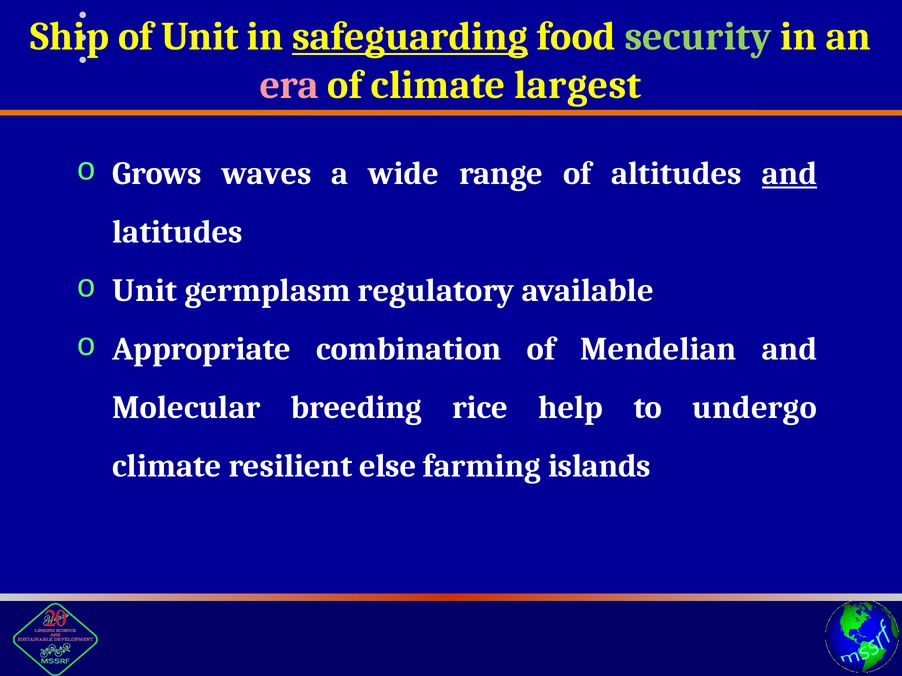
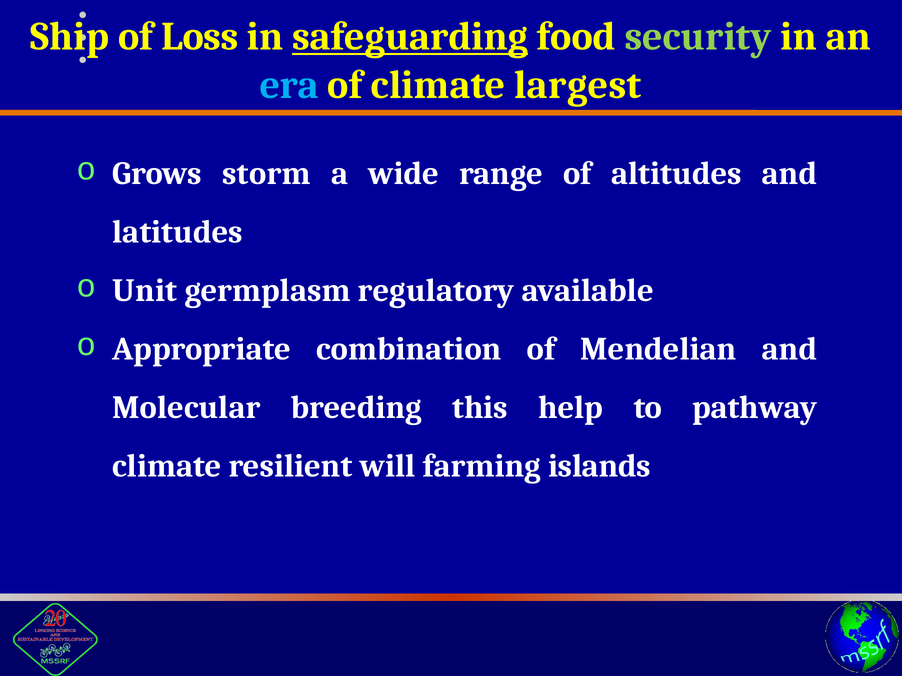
of Unit: Unit -> Loss (200, 37)
era colour: pink -> light blue (289, 85)
waves: waves -> storm (266, 174)
and underline: present -> none (790, 174)
rice: rice -> this (480, 408)
undergo: undergo -> pathway (755, 408)
else: else -> will (388, 466)
